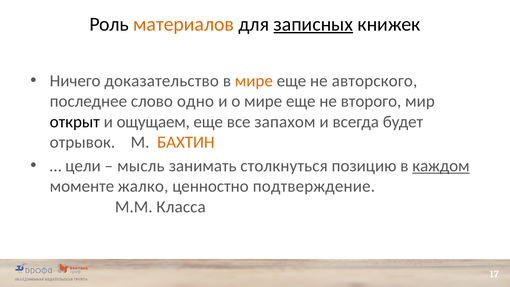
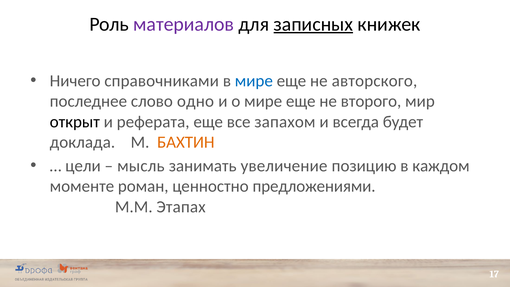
материалов colour: orange -> purple (184, 24)
доказательство: доказательство -> справочниками (162, 81)
мире colour: orange -> blue (254, 81)
ощущаем: ощущаем -> реферата (153, 122)
отрывок: отрывок -> доклада (82, 142)
столкнуться: столкнуться -> увеличение (284, 166)
каждом underline: present -> none (441, 166)
жалко: жалко -> роман (143, 186)
подтверждение: подтверждение -> предложениями (314, 186)
Класса: Класса -> Этапах (181, 207)
